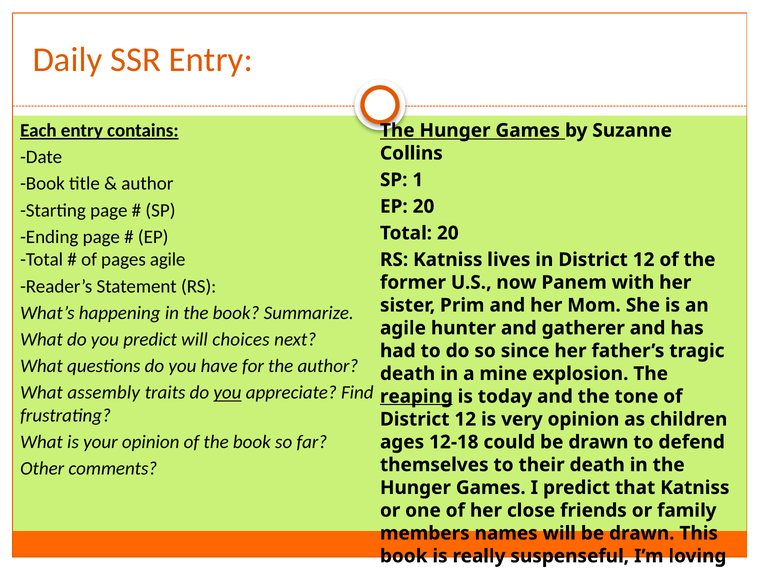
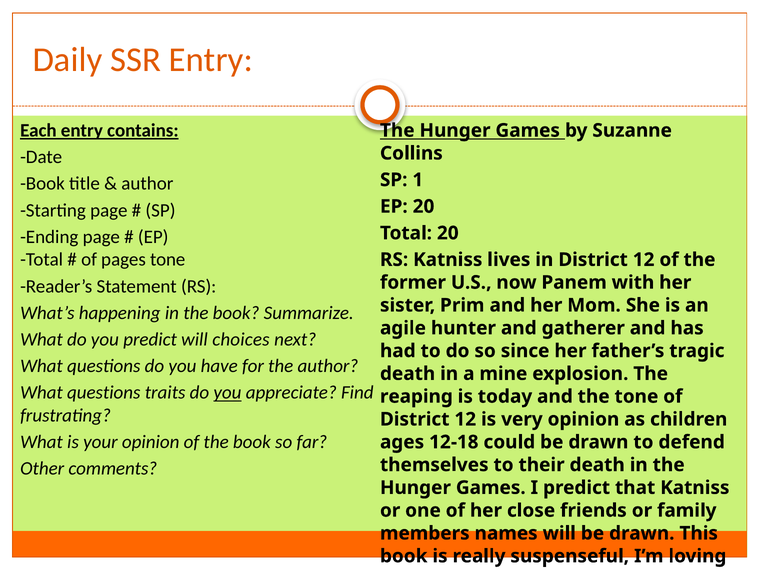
pages agile: agile -> tone (168, 260)
assembly: assembly -> questions (104, 393)
reaping underline: present -> none (416, 396)
